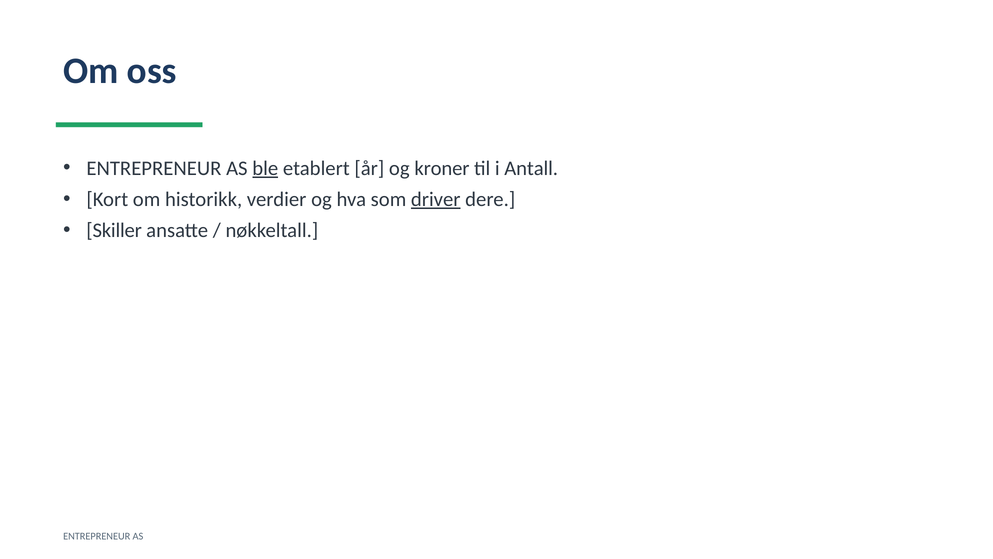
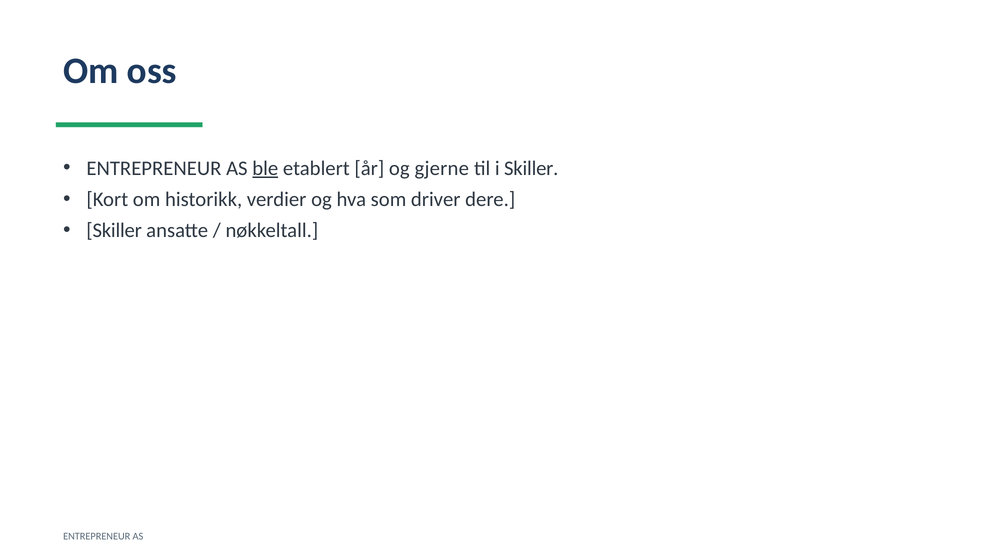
kroner: kroner -> gjerne (442, 168)
i Antall: Antall -> Skiller (531, 168)
driver underline: present -> none (436, 199)
